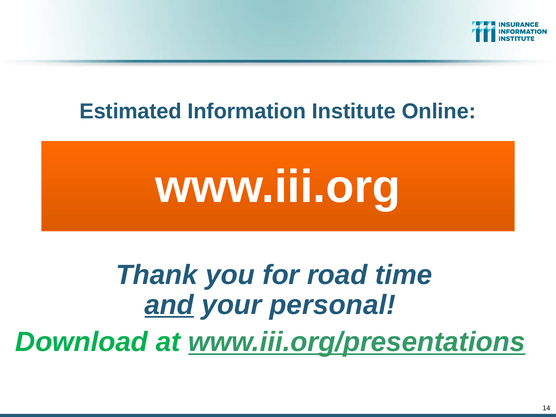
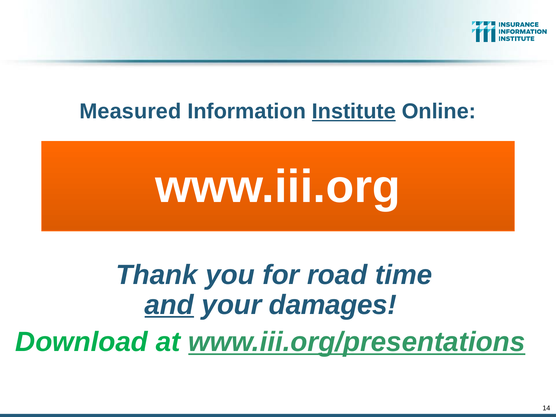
Estimated: Estimated -> Measured (130, 111)
Institute underline: none -> present (354, 111)
personal: personal -> damages (333, 305)
